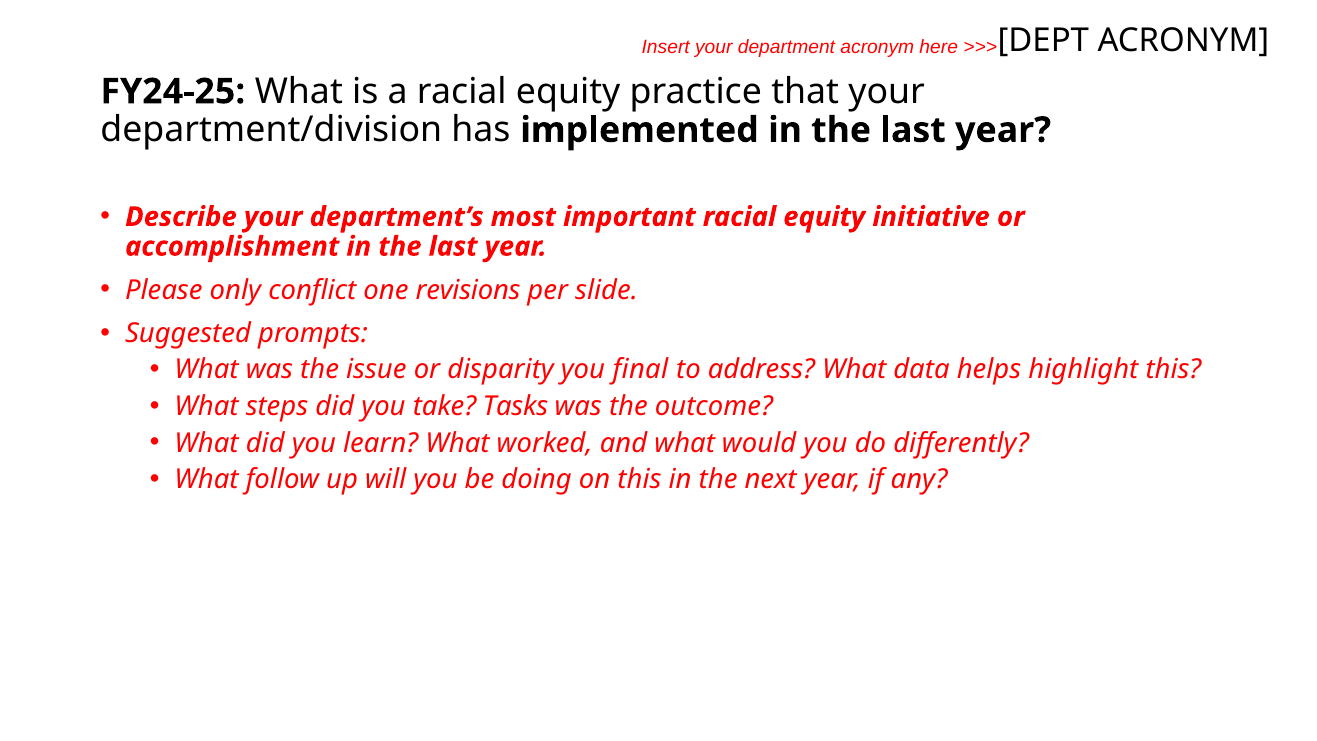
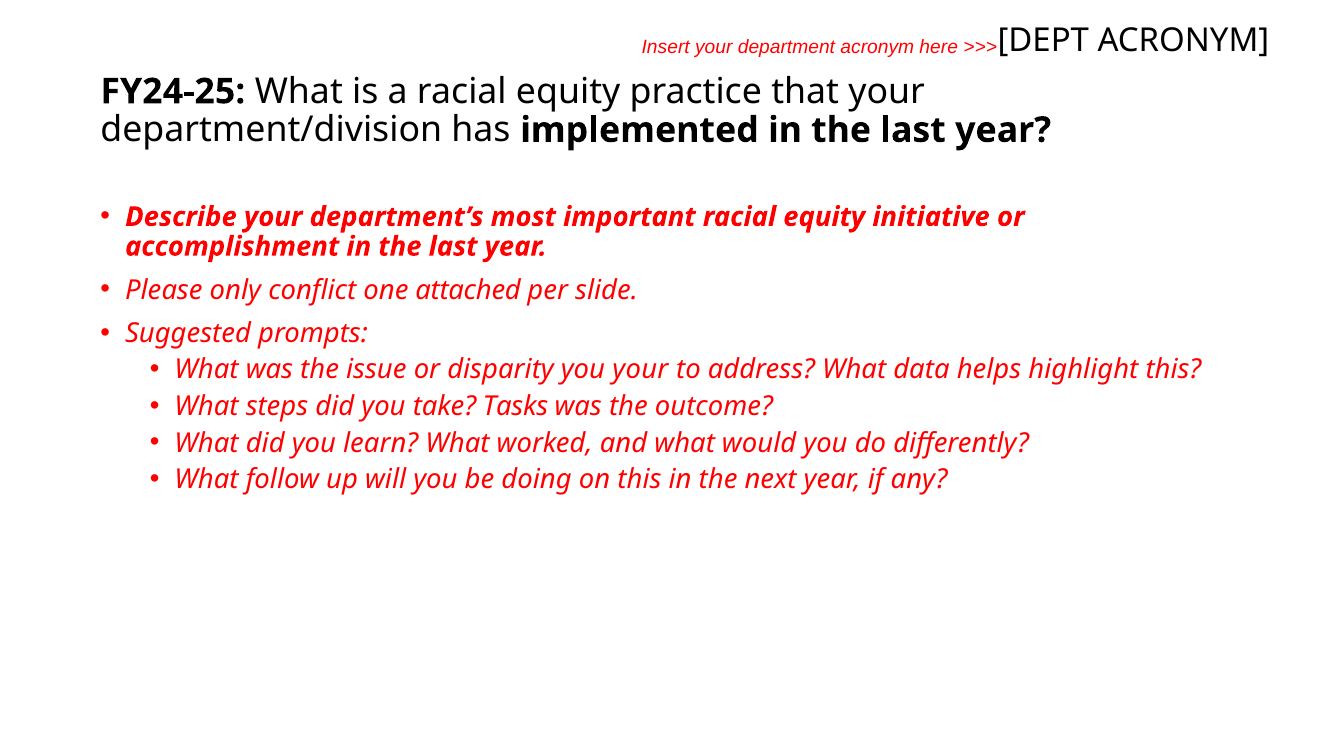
revisions: revisions -> attached (468, 290)
you final: final -> your (640, 370)
